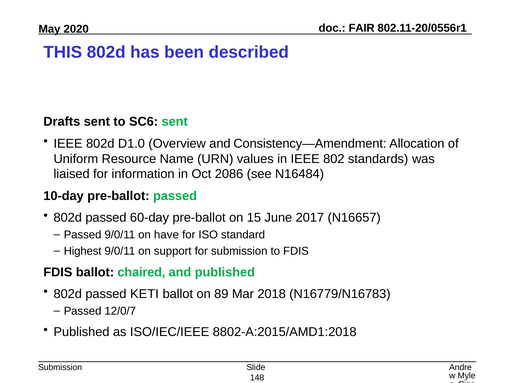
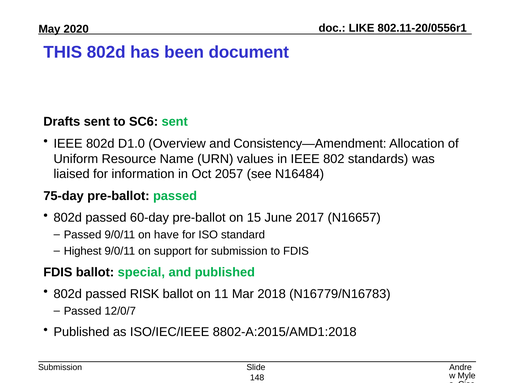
FAIR: FAIR -> LIKE (362, 28)
described: described -> document (249, 52)
2086: 2086 -> 2057 (229, 174)
10-day: 10-day -> 75-day (64, 196)
chaired: chaired -> special (141, 272)
KETI: KETI -> RISK (145, 293)
89: 89 -> 11 (221, 293)
